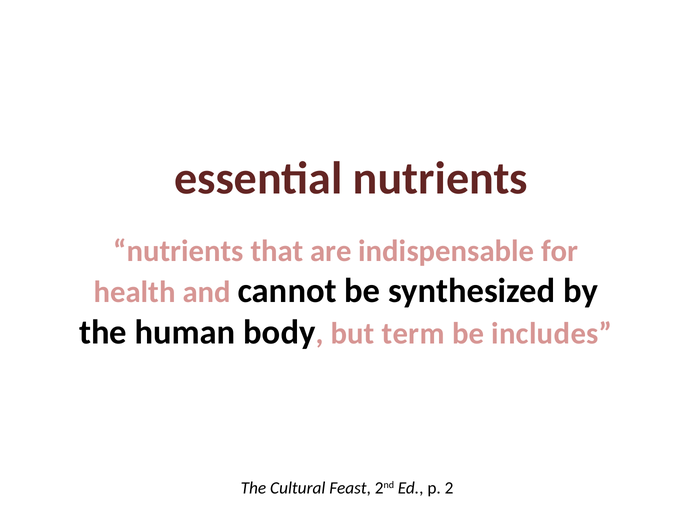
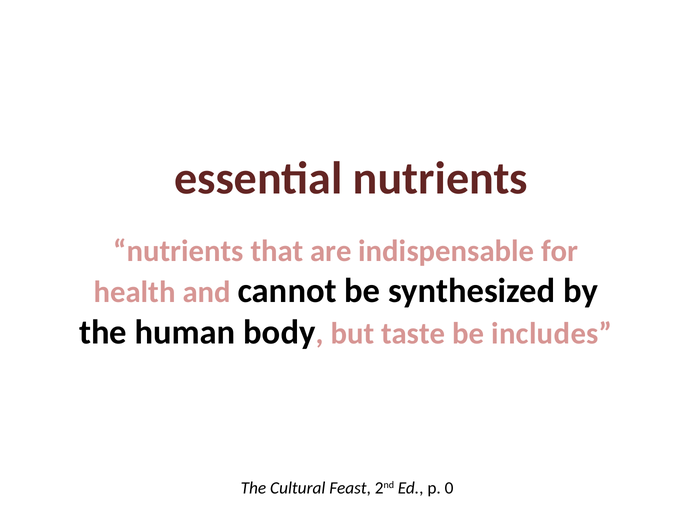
term: term -> taste (413, 334)
2: 2 -> 0 (449, 488)
